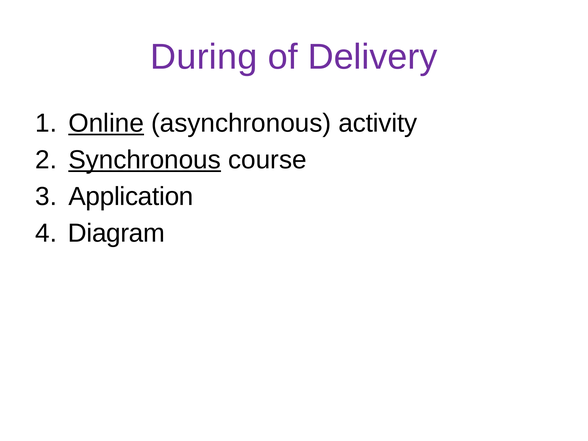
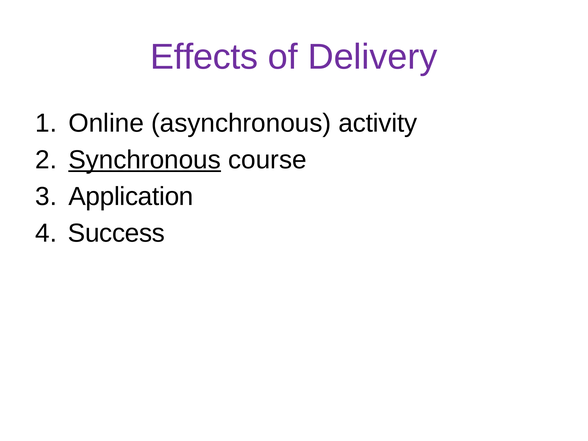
During: During -> Effects (204, 57)
Online underline: present -> none (106, 123)
Diagram: Diagram -> Success (116, 233)
